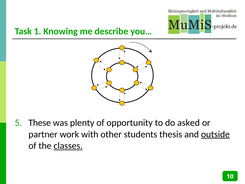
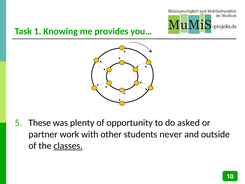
describe: describe -> provides (111, 31)
thesis: thesis -> never (171, 134)
outside underline: present -> none (215, 134)
